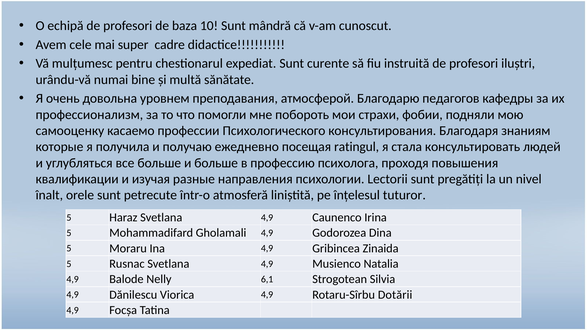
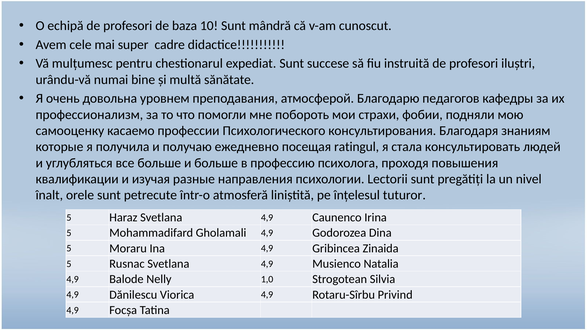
curente: curente -> succese (328, 64)
6,1: 6,1 -> 1,0 (267, 279)
Dotării: Dotării -> Privind (395, 295)
